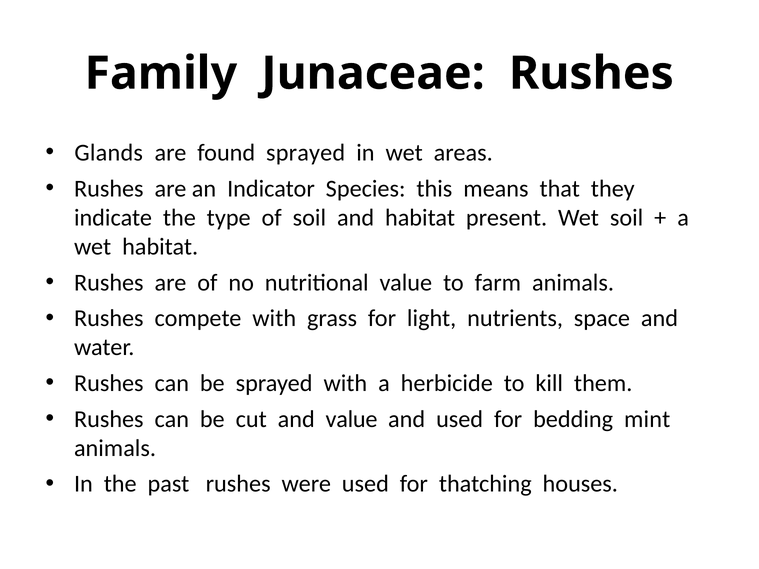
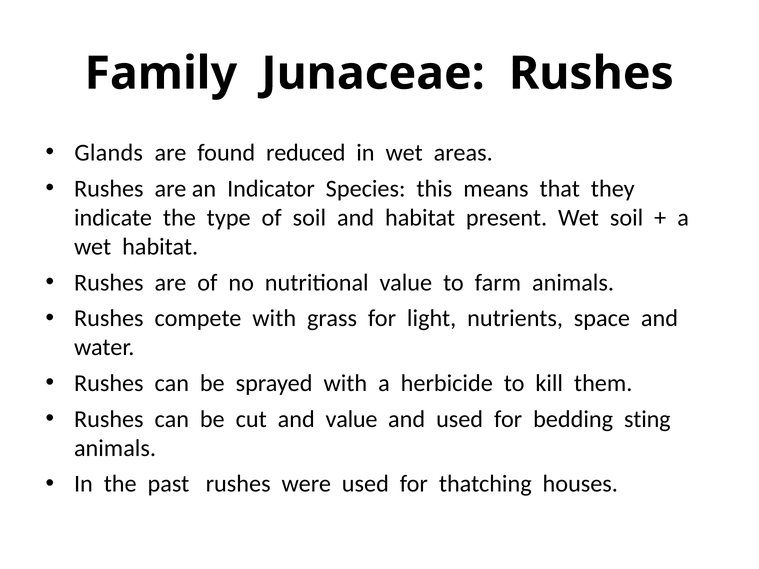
found sprayed: sprayed -> reduced (306, 153)
mint: mint -> sting (647, 419)
